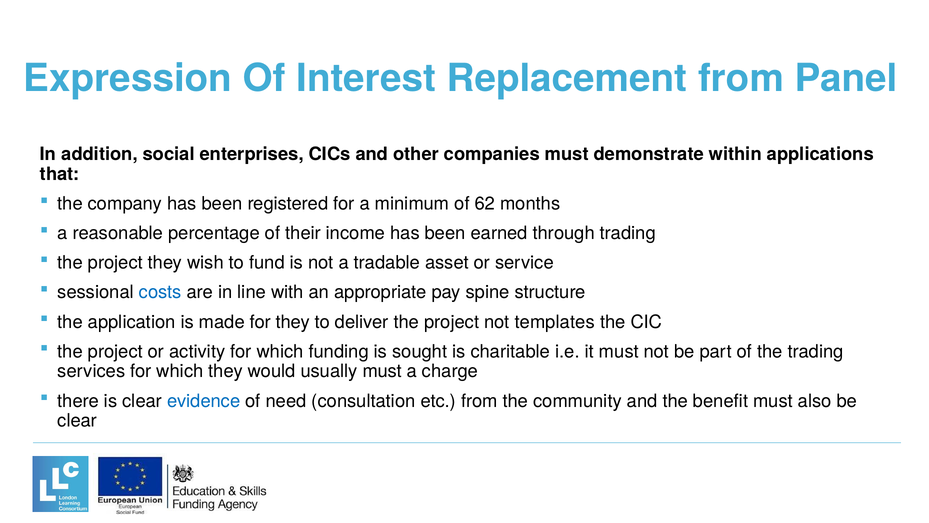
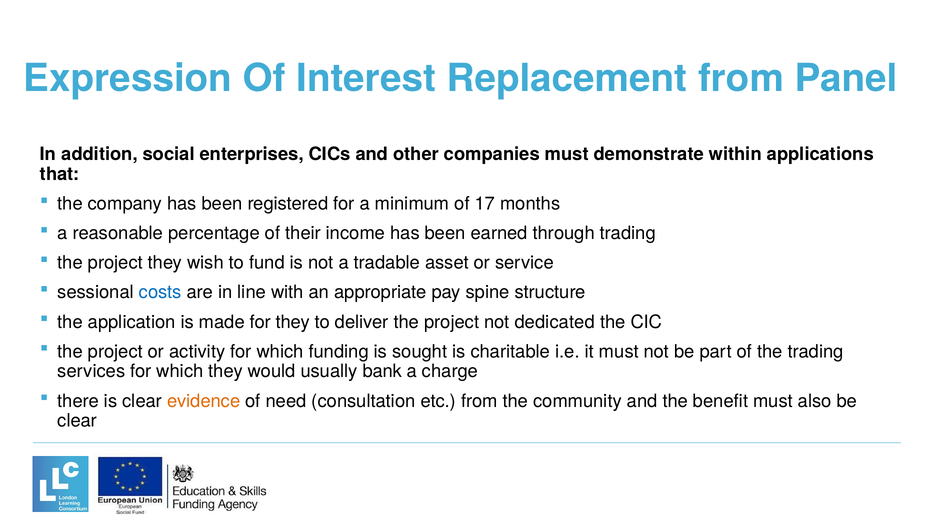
62: 62 -> 17 (485, 204)
templates: templates -> dedicated (555, 322)
usually must: must -> bank (382, 371)
evidence colour: blue -> orange (204, 401)
